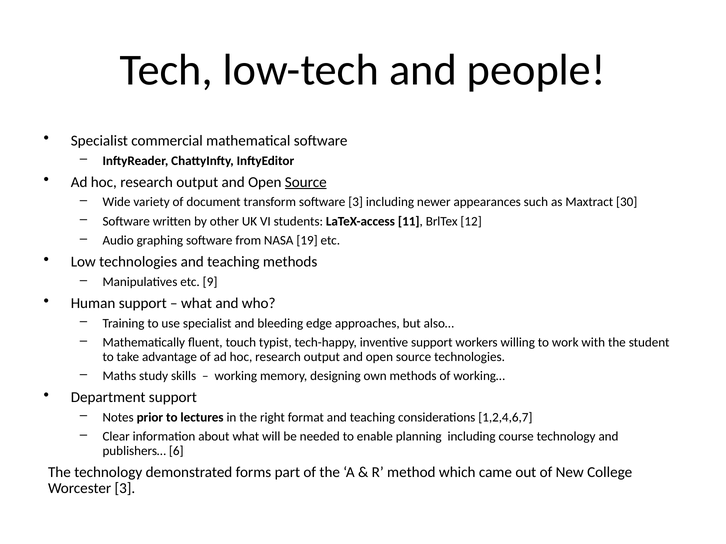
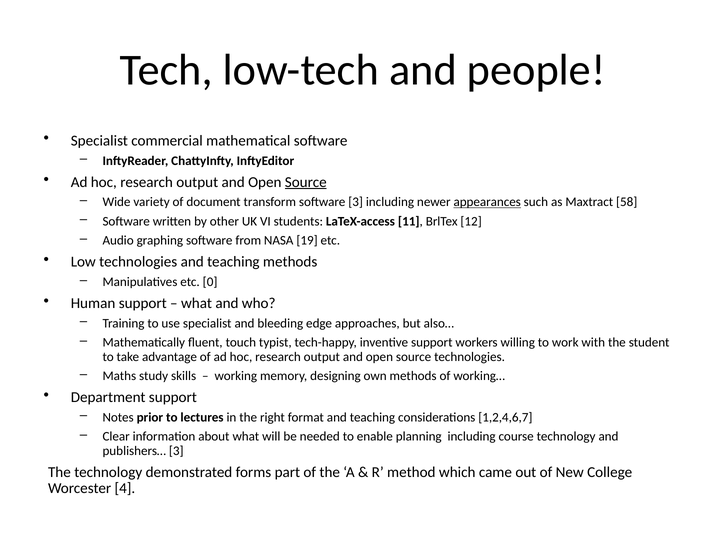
appearances underline: none -> present (487, 202)
30: 30 -> 58 (627, 202)
9: 9 -> 0 (210, 282)
publishers… 6: 6 -> 3 (176, 451)
Worcester 3: 3 -> 4 (125, 489)
